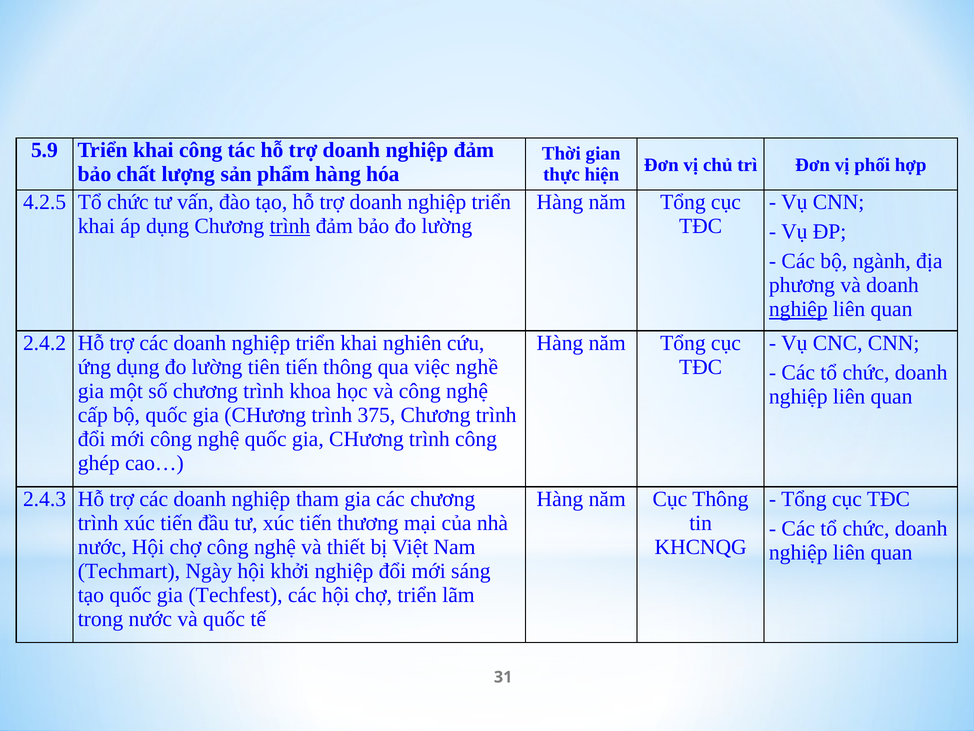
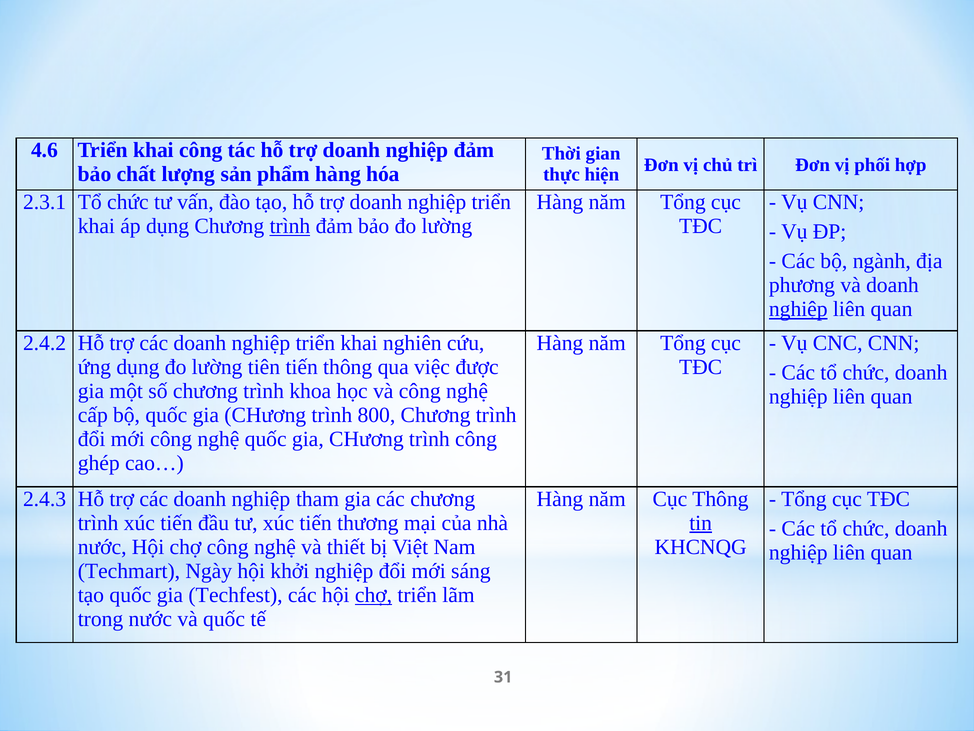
5.9: 5.9 -> 4.6 (45, 150)
4.2.5: 4.2.5 -> 2.3.1 (45, 202)
nghề: nghề -> được (477, 367)
375: 375 -> 800 (376, 415)
tin underline: none -> present (701, 523)
chợ underline: none -> present (374, 595)
